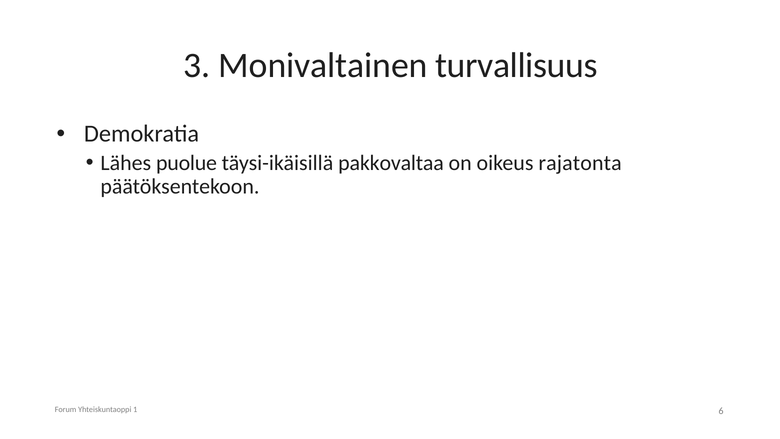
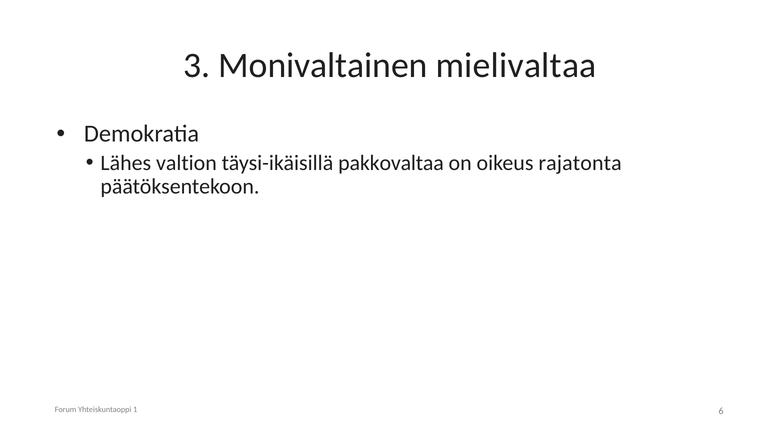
turvallisuus: turvallisuus -> mielivaltaa (516, 66)
puolue: puolue -> valtion (186, 163)
